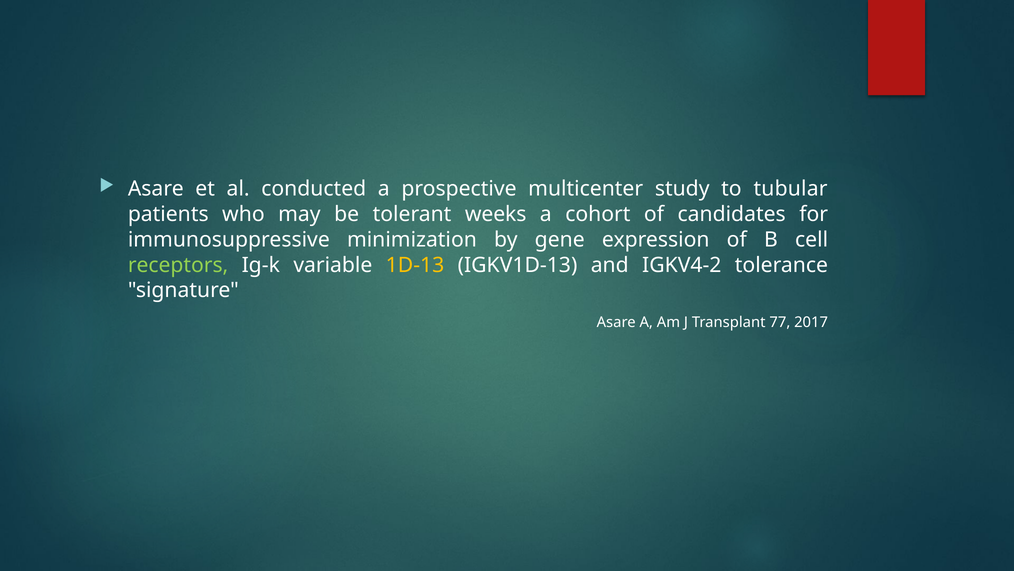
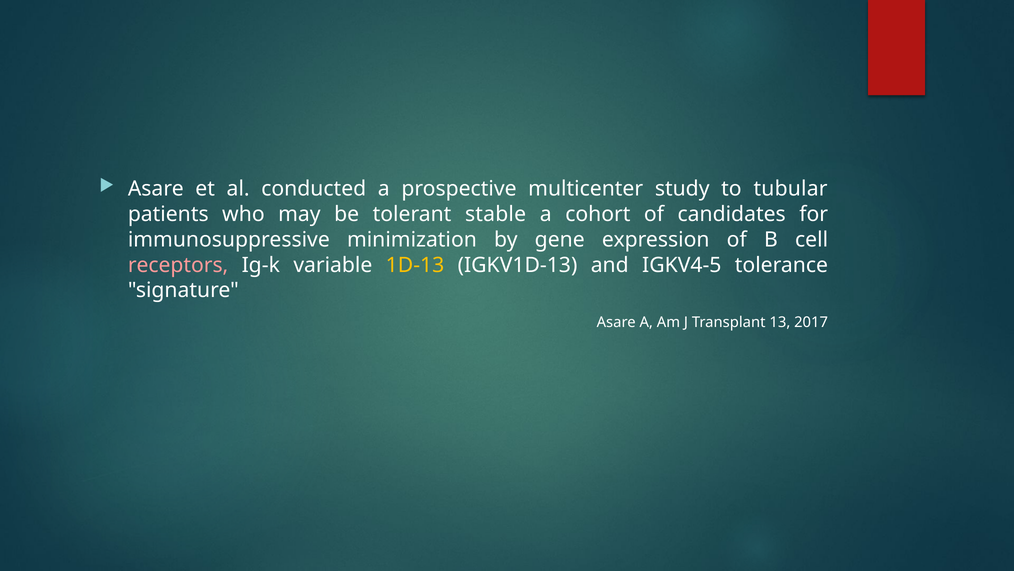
weeks: weeks -> stable (496, 214)
receptors colour: light green -> pink (178, 265)
IGKV4-2: IGKV4-2 -> IGKV4-5 (682, 265)
77: 77 -> 13 (780, 322)
